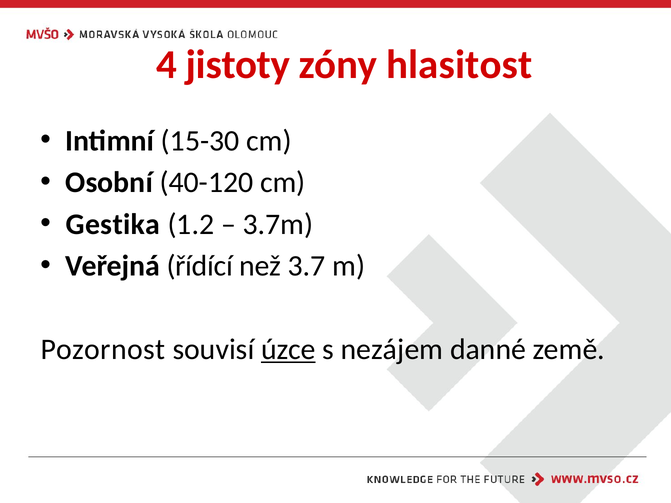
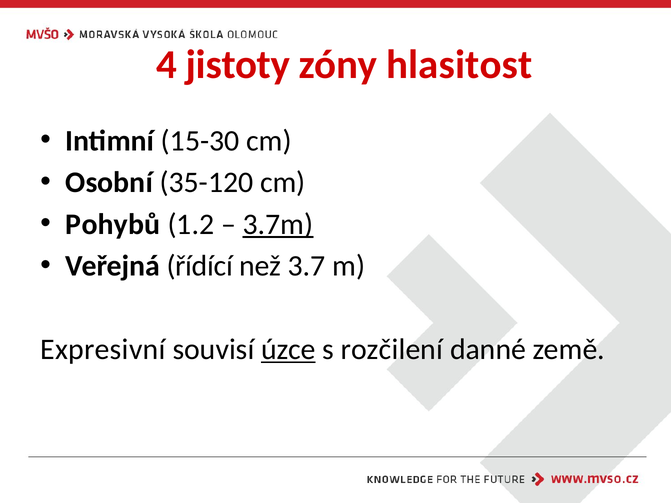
40-120: 40-120 -> 35-120 (207, 183)
Gestika: Gestika -> Pohybů (113, 224)
3.7m underline: none -> present (278, 224)
Pozornost: Pozornost -> Expresivní (103, 350)
nezájem: nezájem -> rozčilení (392, 350)
